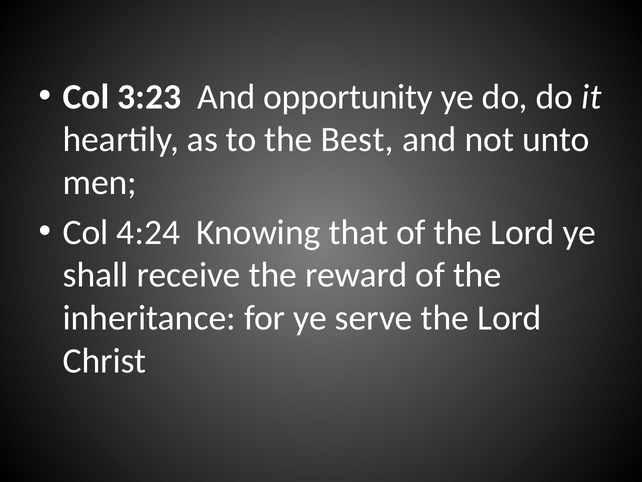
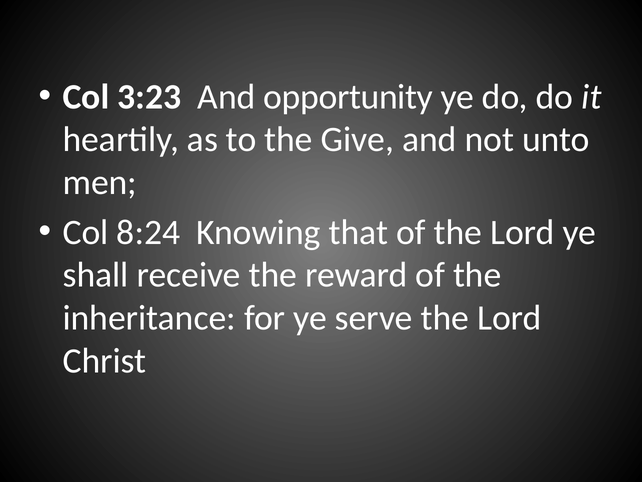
Best: Best -> Give (357, 139)
4:24: 4:24 -> 8:24 (148, 232)
